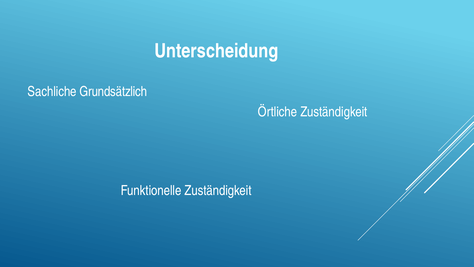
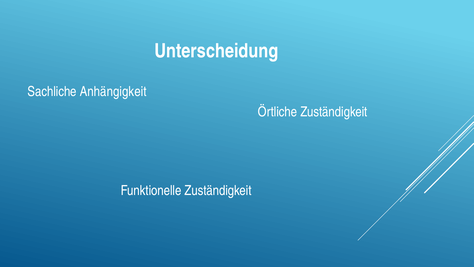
Grundsätzlich: Grundsätzlich -> Anhängigkeit (113, 91)
